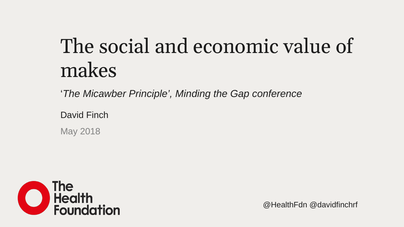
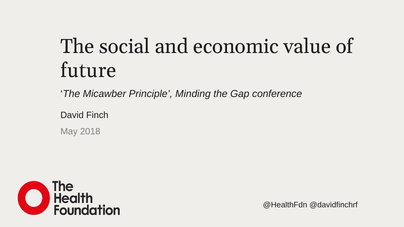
makes: makes -> future (88, 71)
